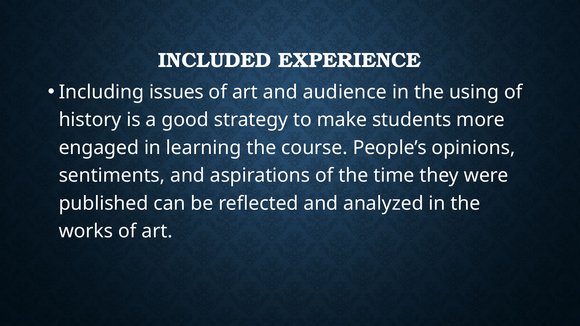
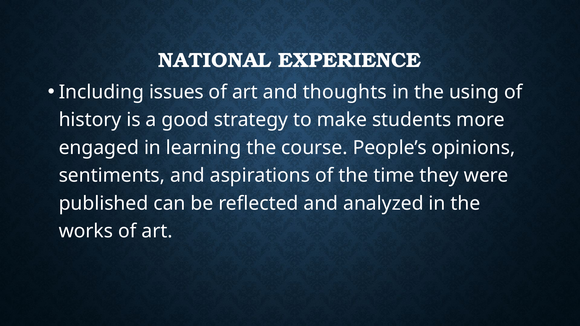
INCLUDED: INCLUDED -> NATIONAL (215, 60)
audience: audience -> thoughts (345, 92)
